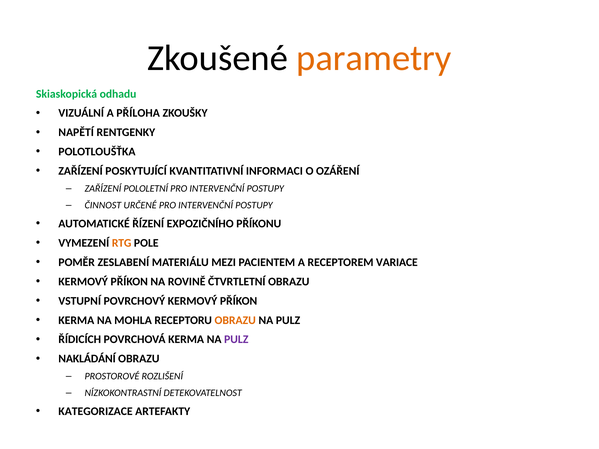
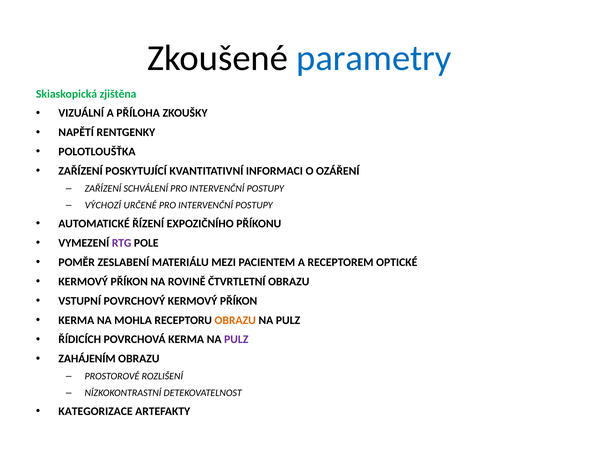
parametry colour: orange -> blue (374, 58)
odhadu: odhadu -> zjištěna (118, 94)
POLOLETNÍ: POLOLETNÍ -> SCHVÁLENÍ (146, 189)
ČINNOST: ČINNOST -> VÝCHOZÍ (103, 205)
RTG colour: orange -> purple (122, 243)
VARIACE: VARIACE -> OPTICKÉ (397, 262)
NAKLÁDÁNÍ: NAKLÁDÁNÍ -> ZAHÁJENÍM (87, 359)
